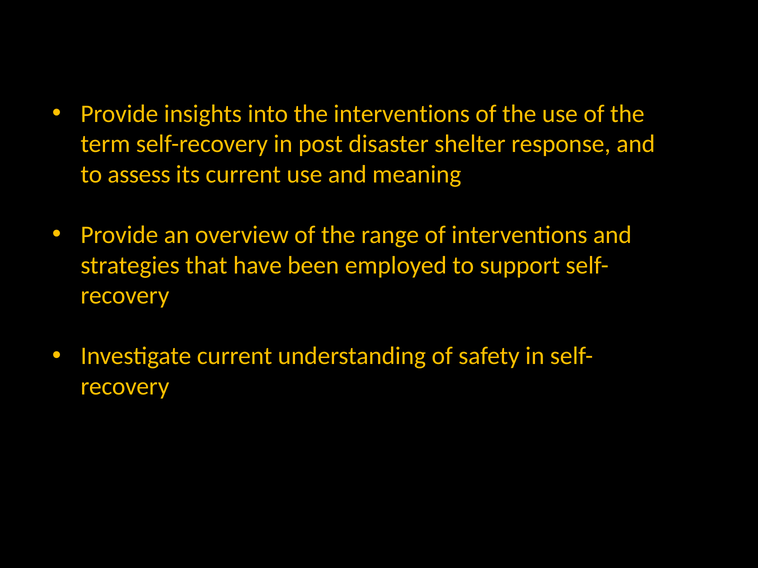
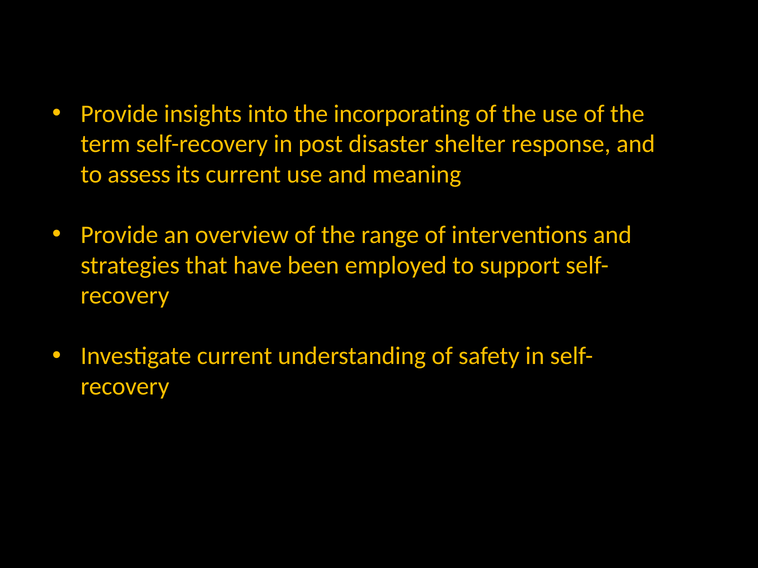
the interventions: interventions -> incorporating (402, 114)
